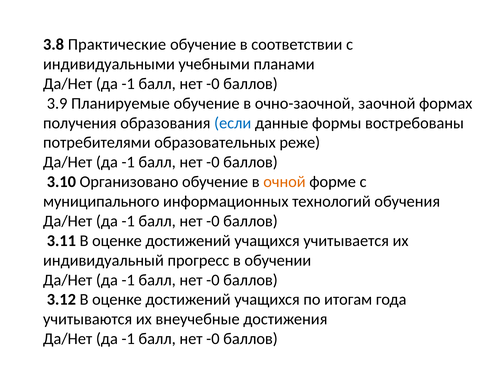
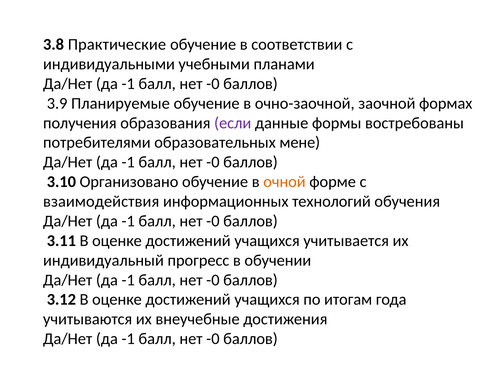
если colour: blue -> purple (233, 123)
реже: реже -> мене (300, 142)
муниципального: муниципального -> взаимодействия (101, 201)
